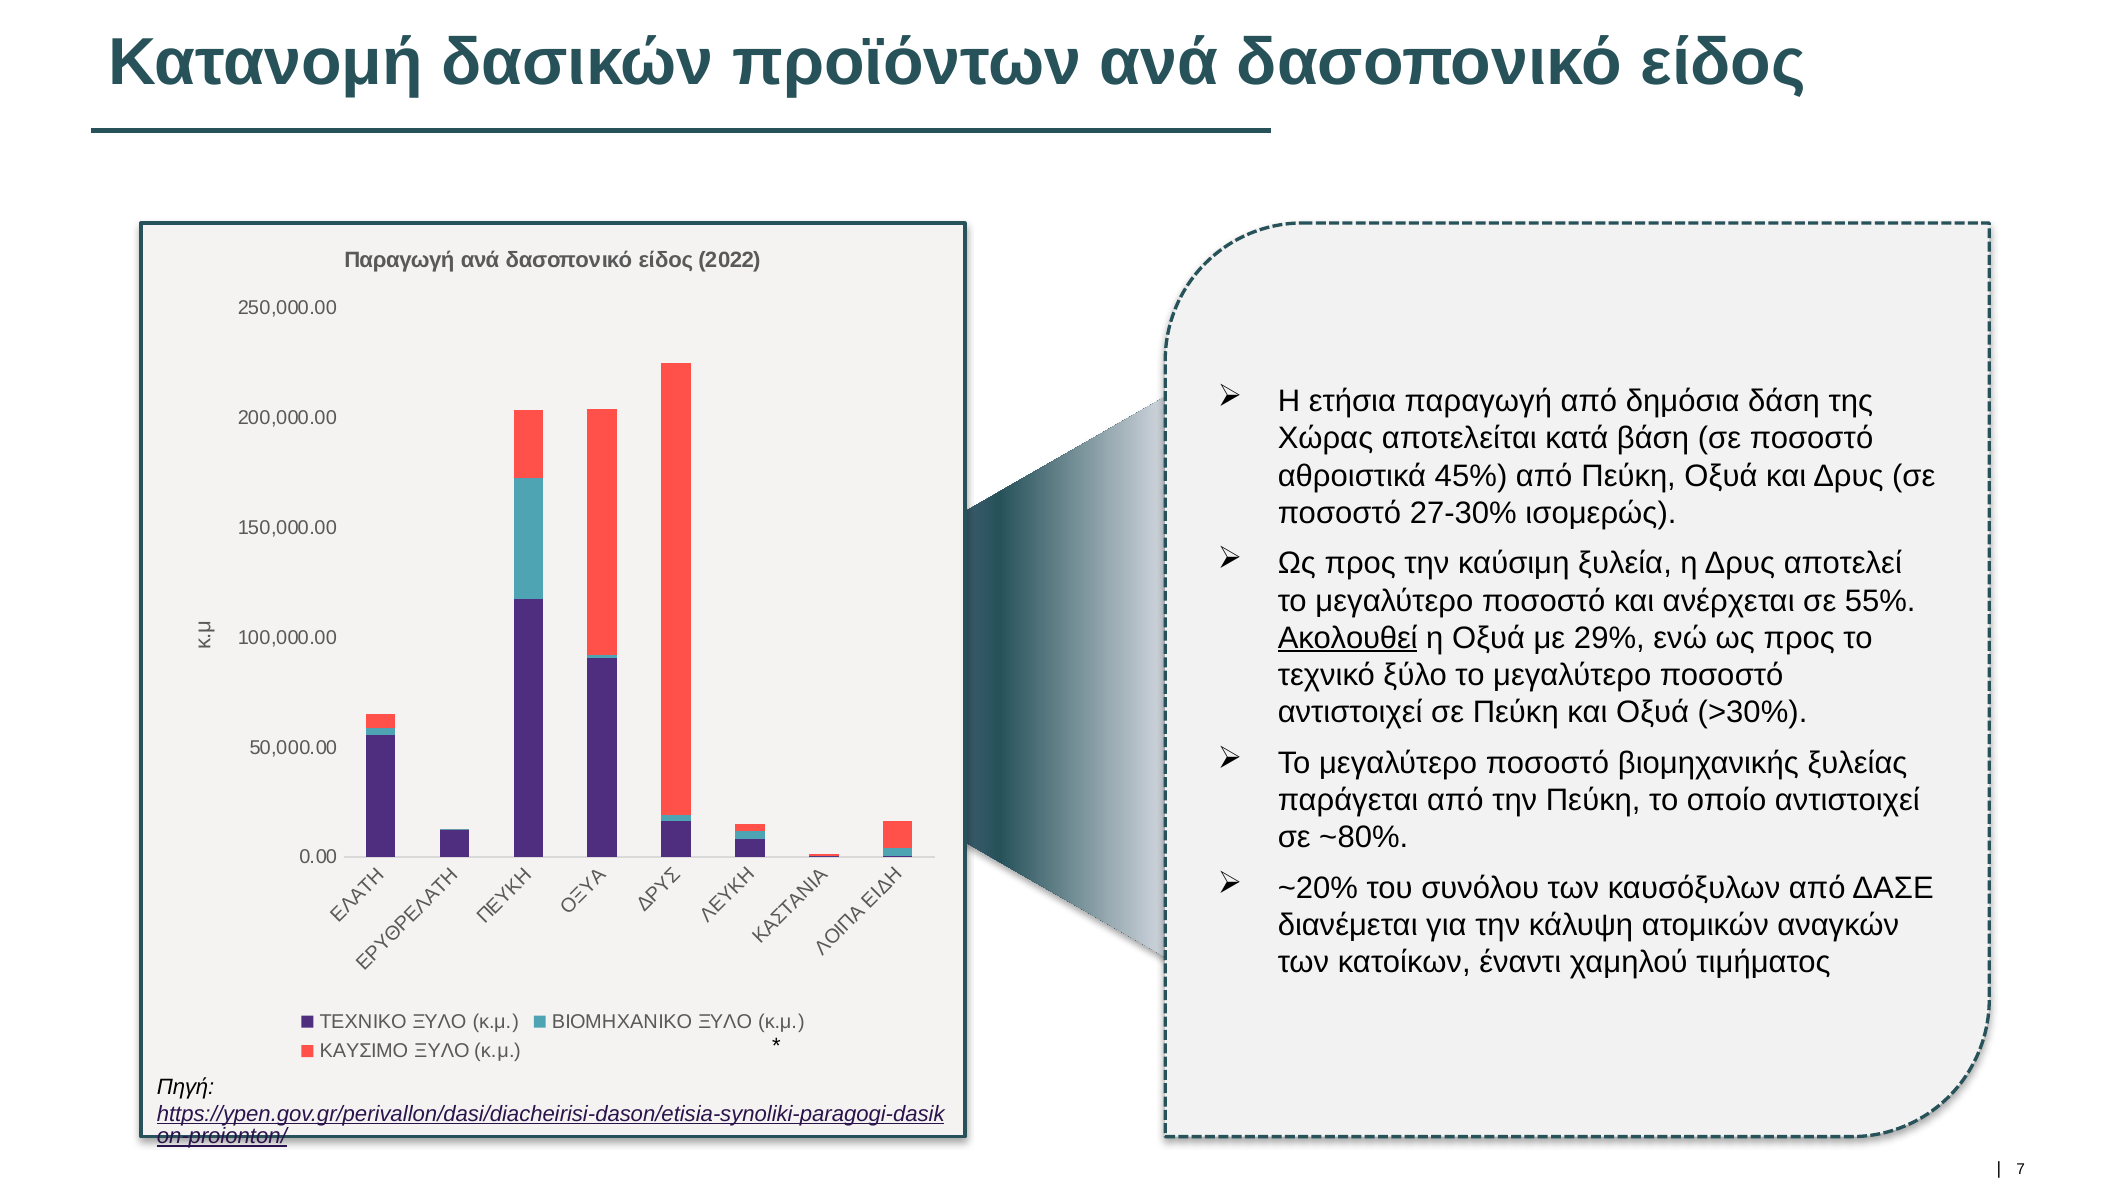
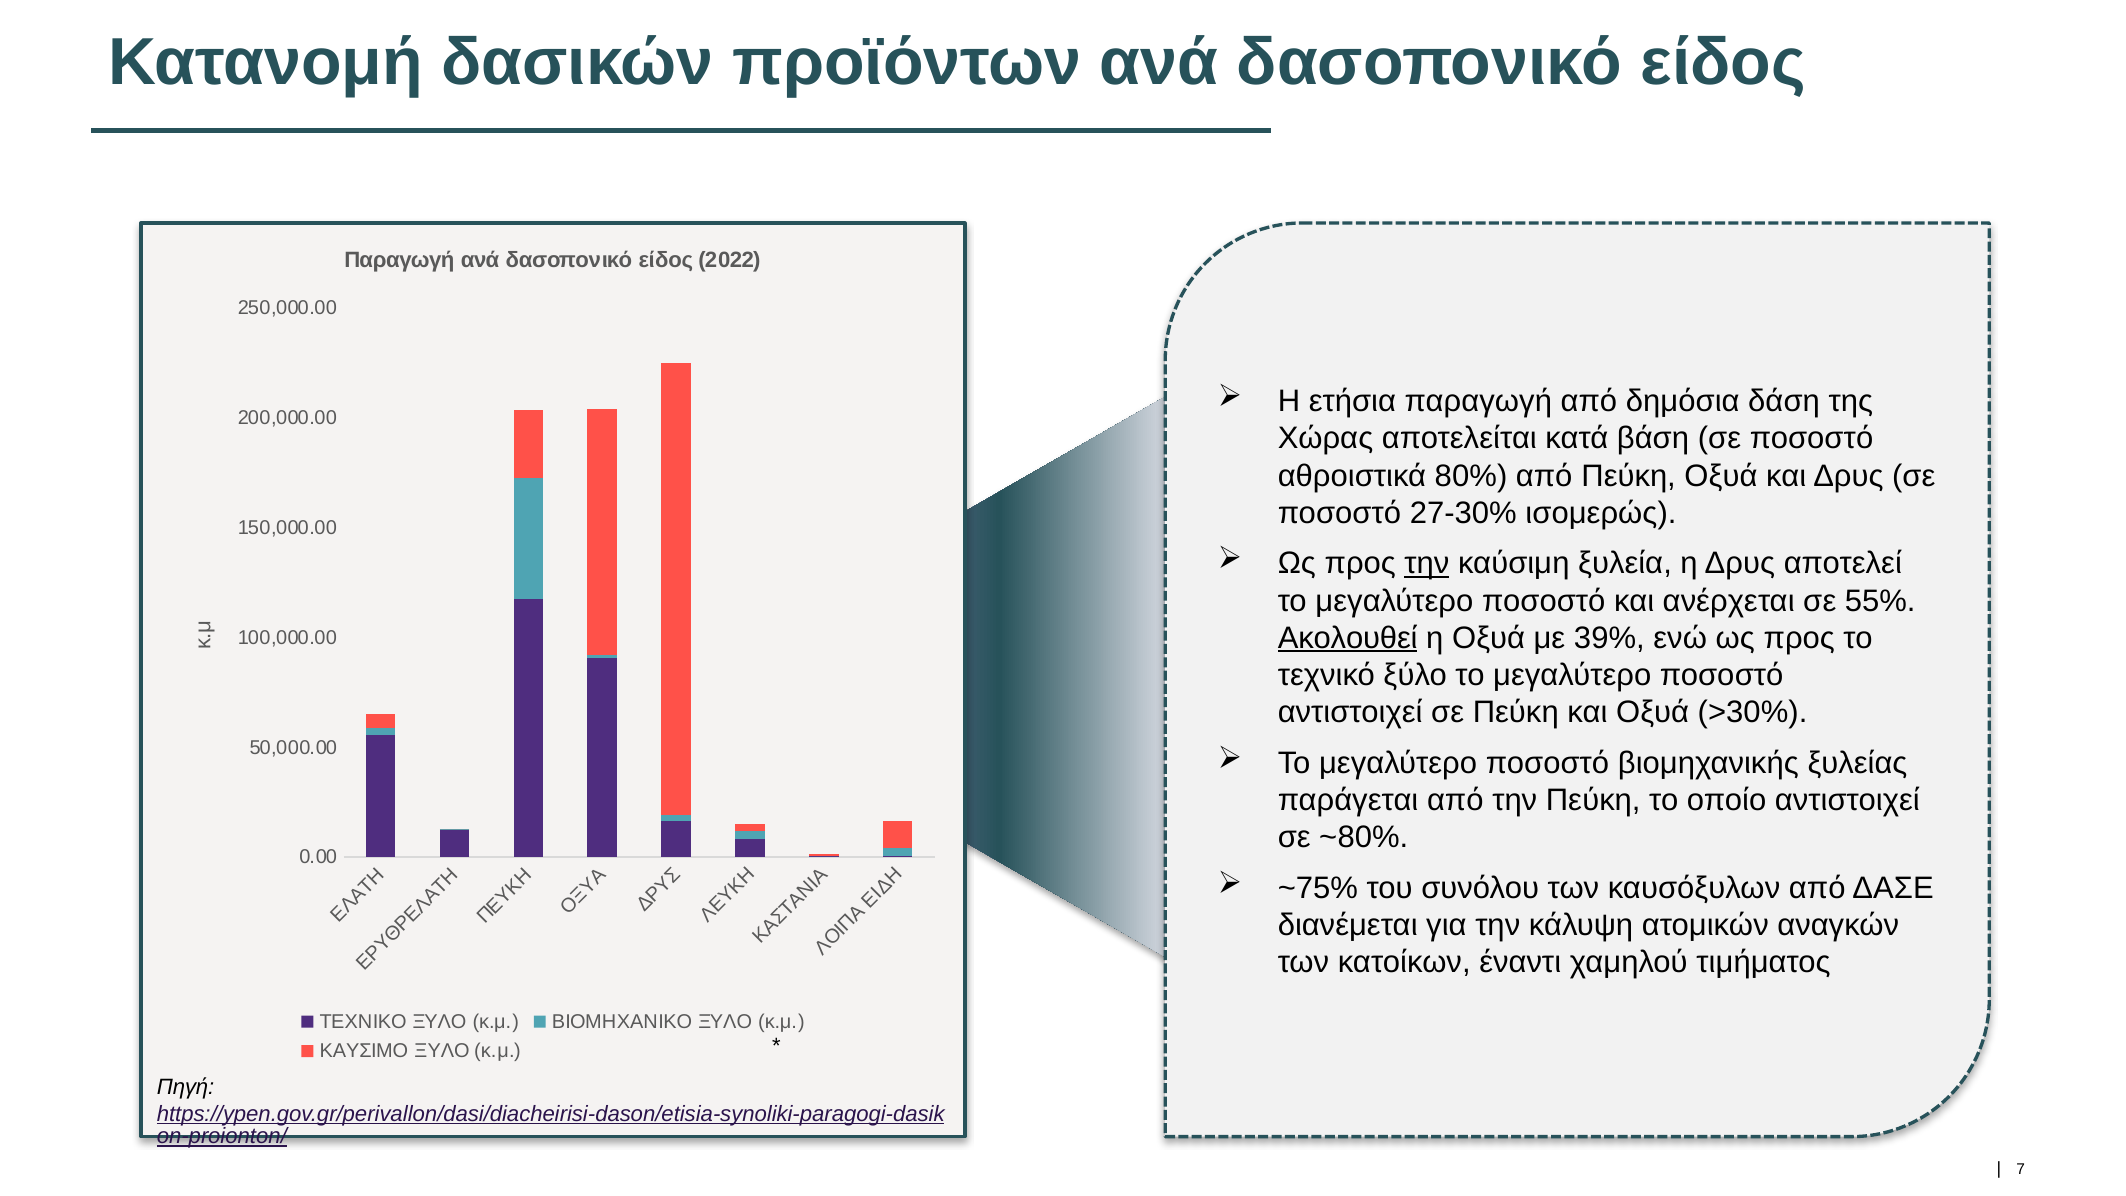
45%: 45% -> 80% (1471, 476)
την underline: none -> present (1427, 564)
29%: 29% -> 39% (1609, 638)
~20%: ~20% -> ~75% (1318, 888)
